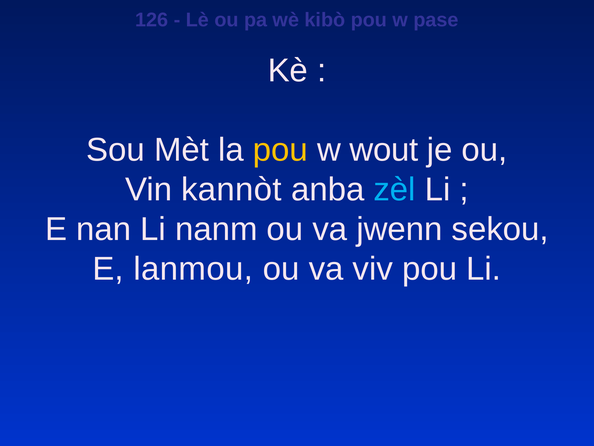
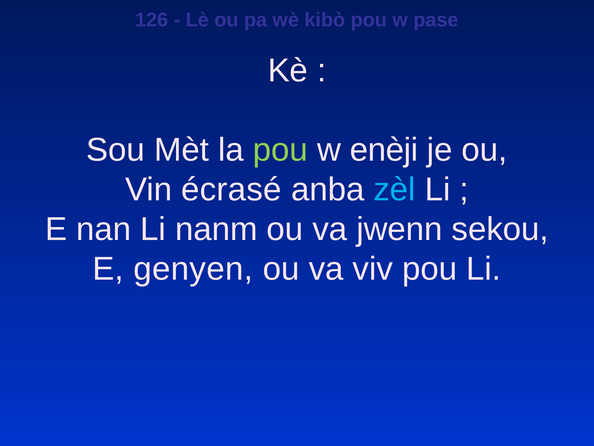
pou colour: yellow -> light green (280, 150)
wout: wout -> enèji (384, 150)
kannòt: kannòt -> écrasé (231, 189)
lanmou: lanmou -> genyen (193, 269)
